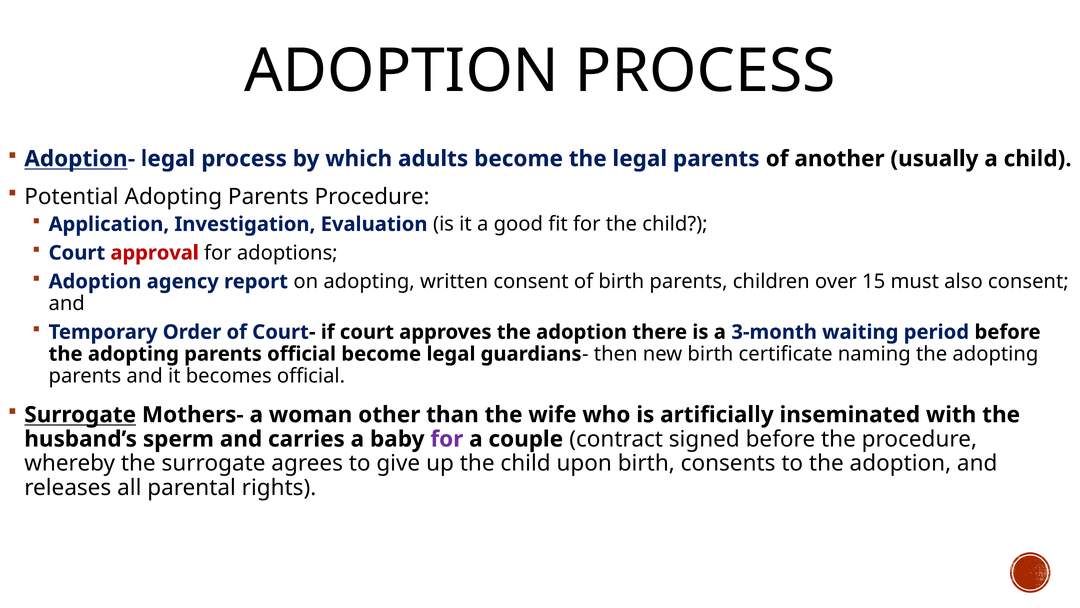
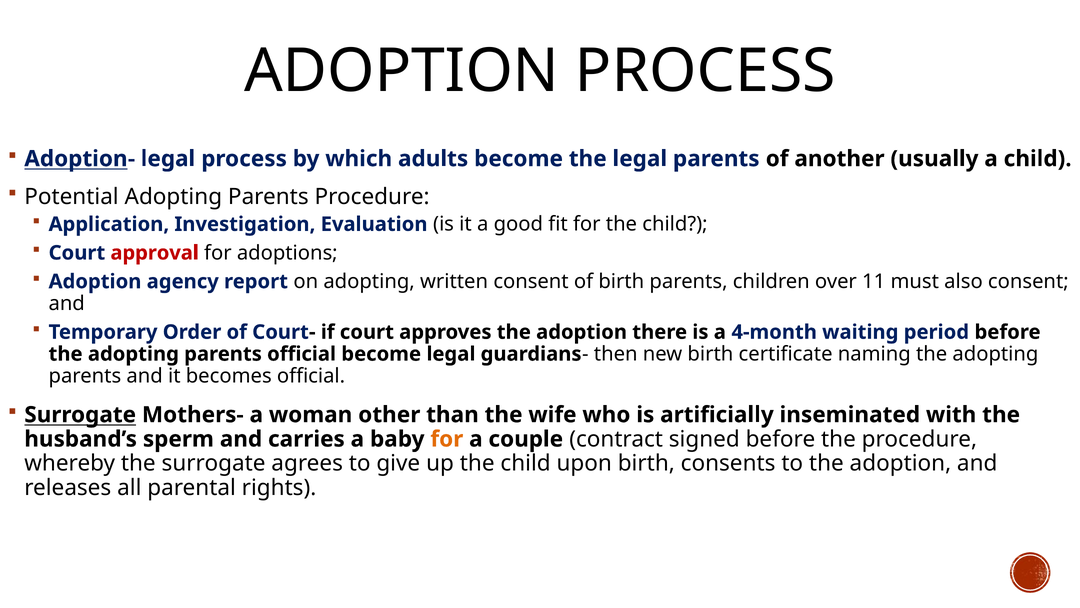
15: 15 -> 11 (874, 281)
3-month: 3-month -> 4-month (774, 332)
for colour: purple -> orange (447, 439)
